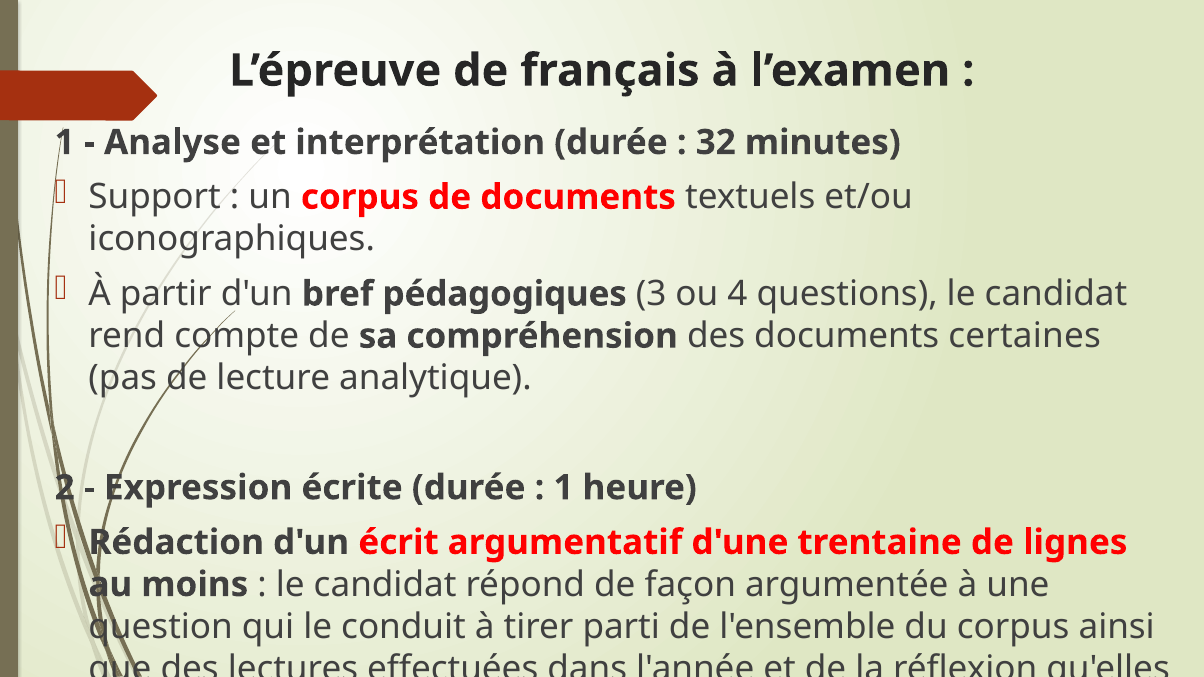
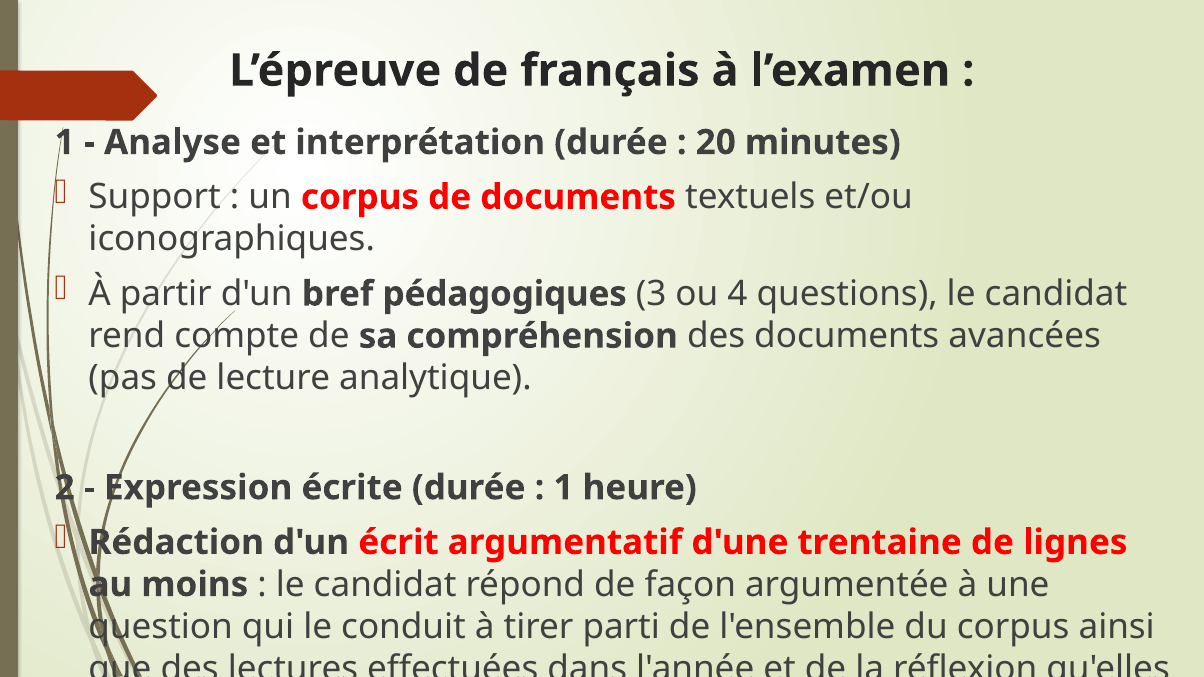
32: 32 -> 20 (716, 143)
certaines: certaines -> avancées (1025, 336)
